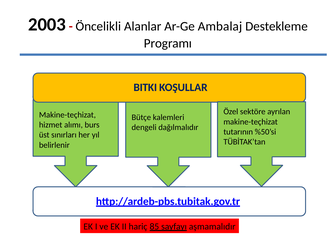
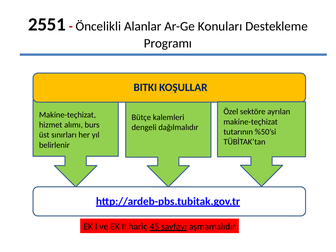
2003: 2003 -> 2551 (47, 25)
Ambalaj: Ambalaj -> Konuları (220, 26)
85: 85 -> 45 (154, 227)
